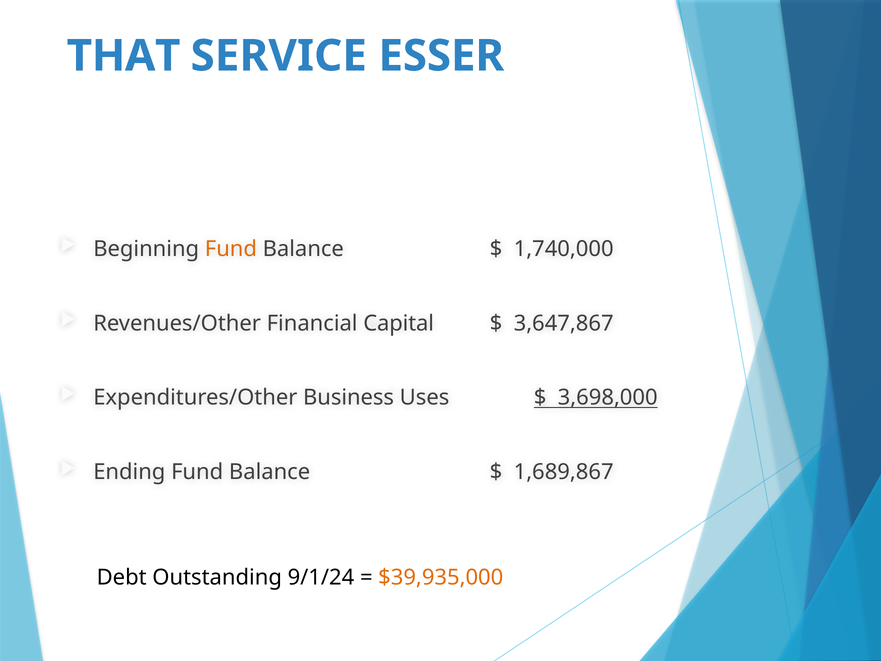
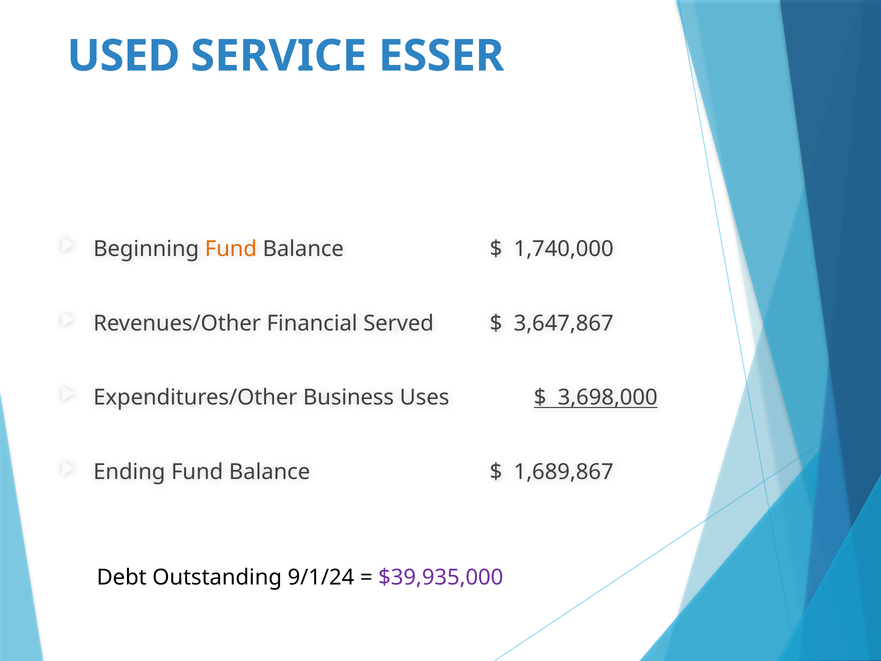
THAT: THAT -> USED (124, 56)
Capital: Capital -> Served (399, 323)
$39,935,000 colour: orange -> purple (441, 577)
